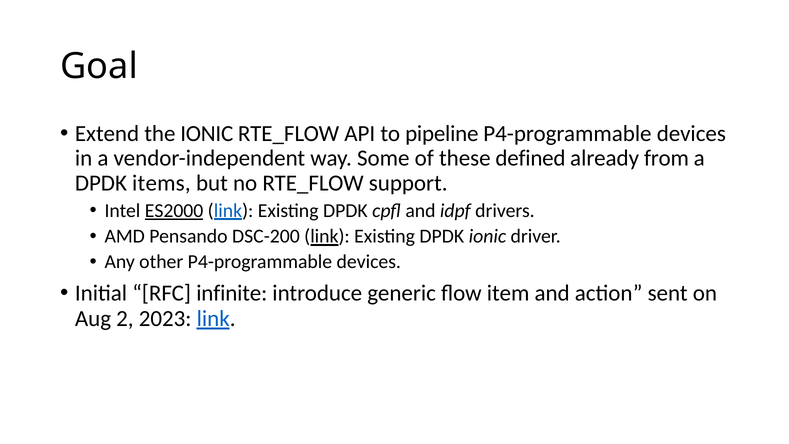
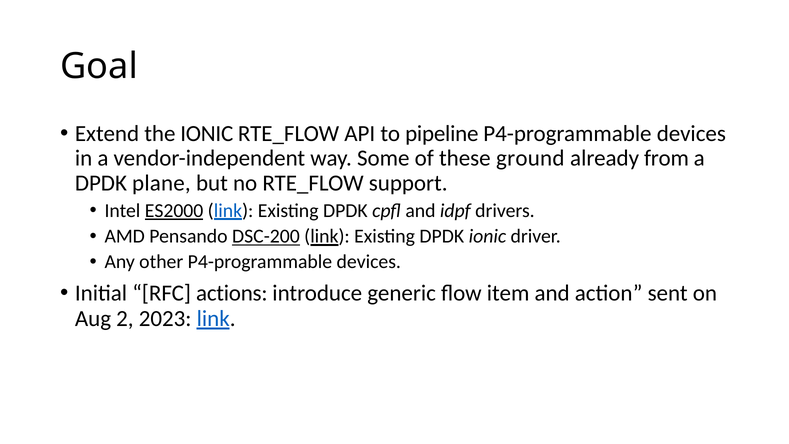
defined: defined -> ground (530, 158)
items: items -> plane (161, 183)
DSC-200 underline: none -> present (266, 236)
infinite: infinite -> actions (232, 293)
